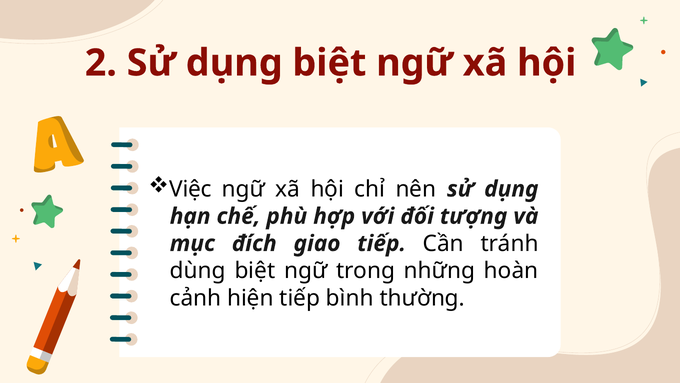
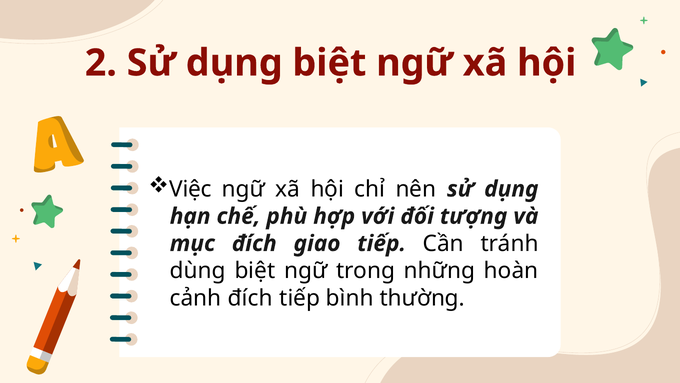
cảnh hiện: hiện -> đích (250, 298)
